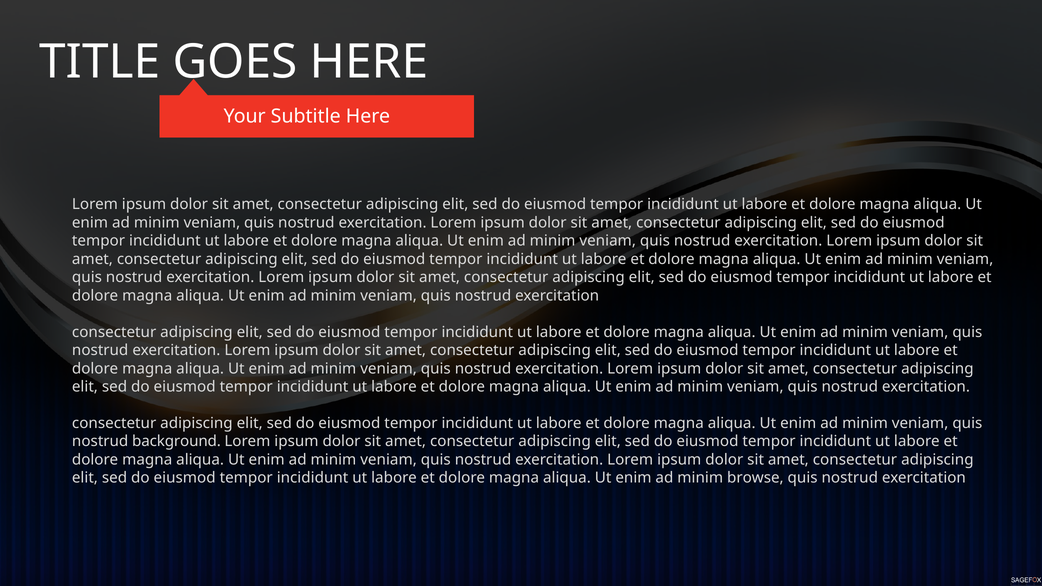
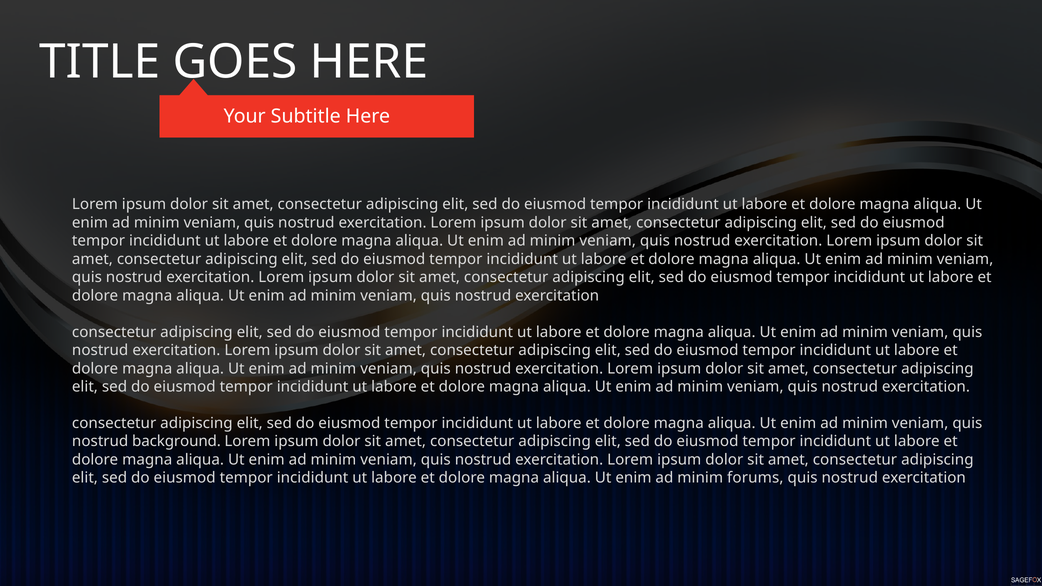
browse: browse -> forums (755, 478)
